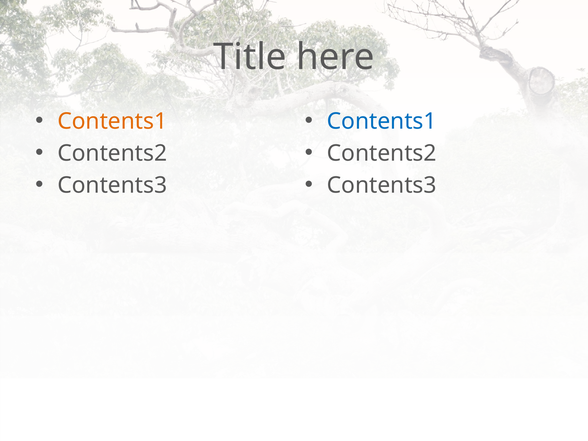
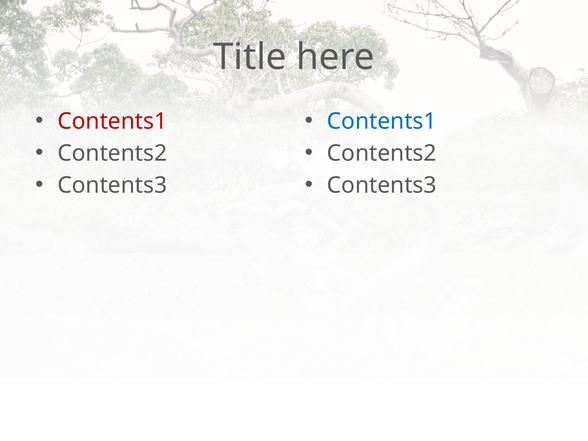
Contents1 colour: orange -> red (112, 121)
